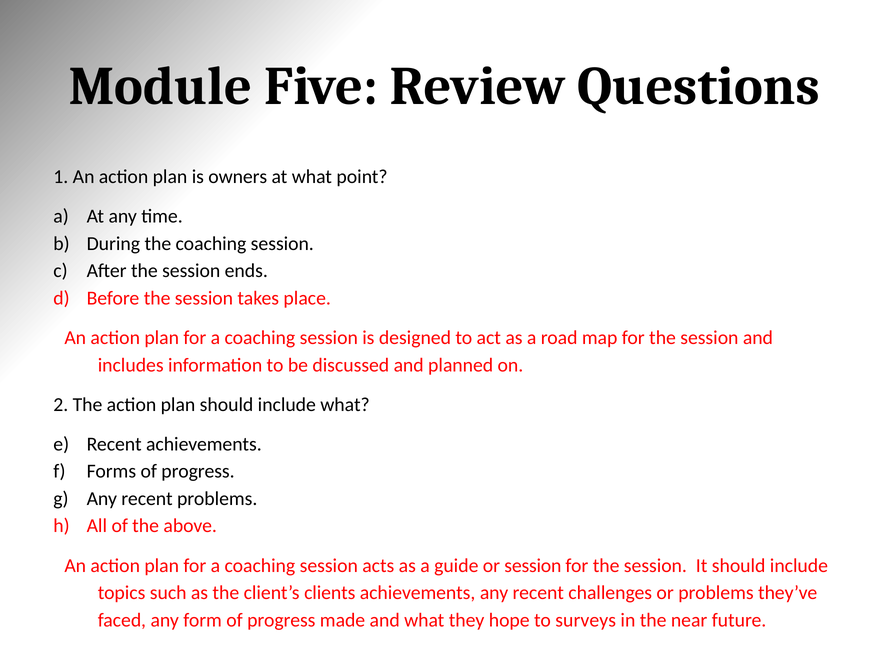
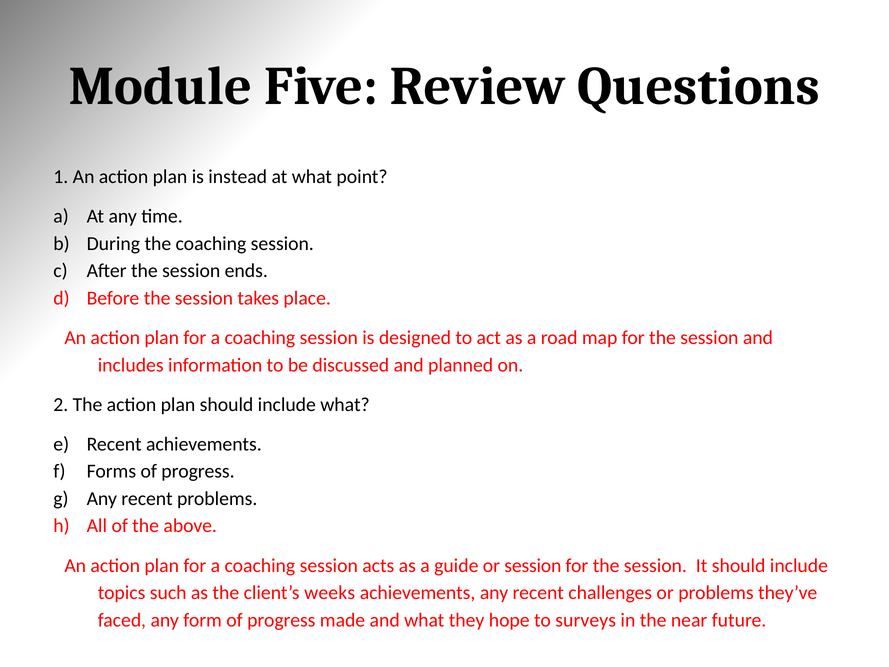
owners: owners -> instead (238, 177)
clients: clients -> weeks (330, 593)
